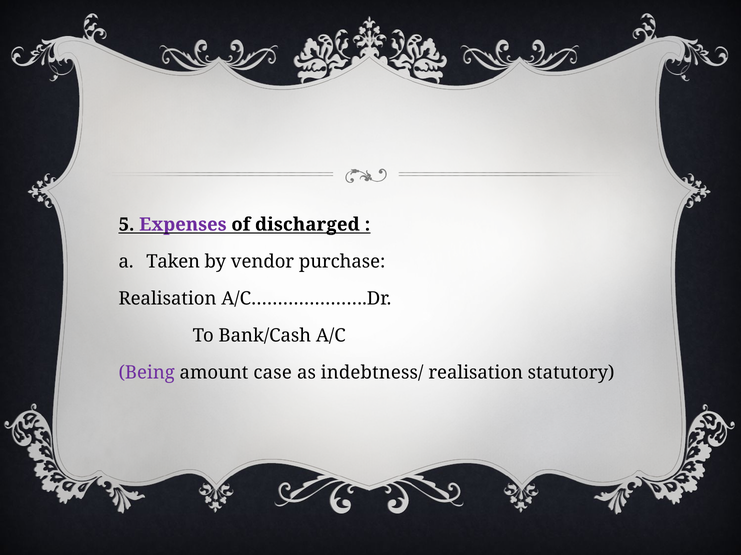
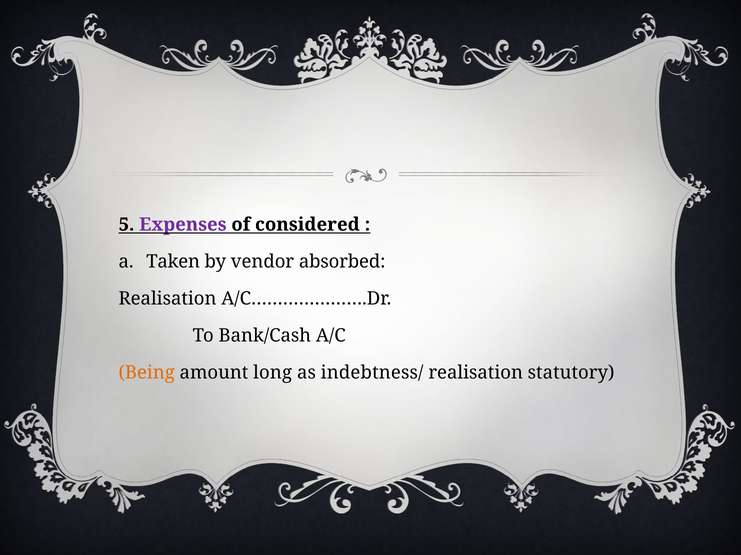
discharged: discharged -> considered (307, 225)
purchase: purchase -> absorbed (342, 262)
Being colour: purple -> orange (147, 373)
case: case -> long (273, 373)
